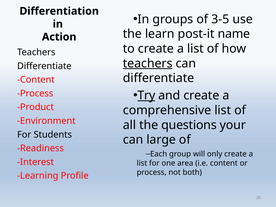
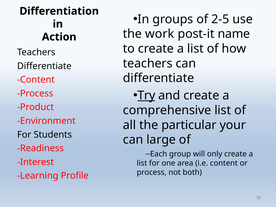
3-5: 3-5 -> 2-5 (220, 19)
learn: learn -> work (160, 34)
teachers underline: present -> none (148, 63)
questions: questions -> particular (189, 125)
